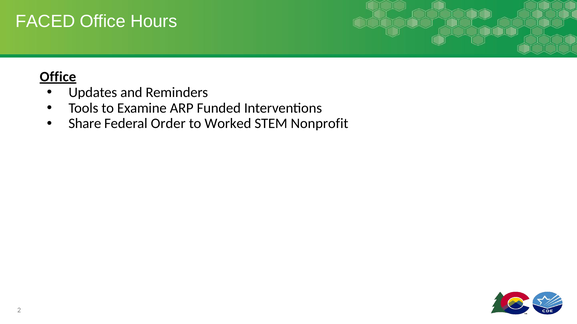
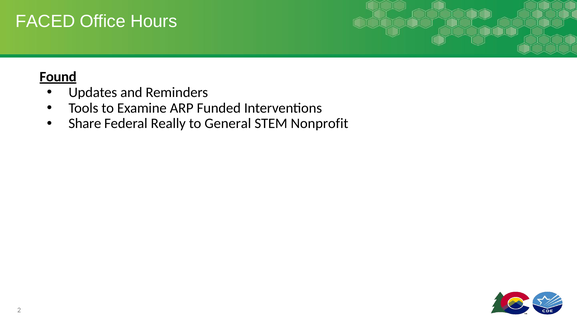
Office: Office -> Found (58, 77)
Order: Order -> Really (168, 124)
Worked: Worked -> General (228, 124)
